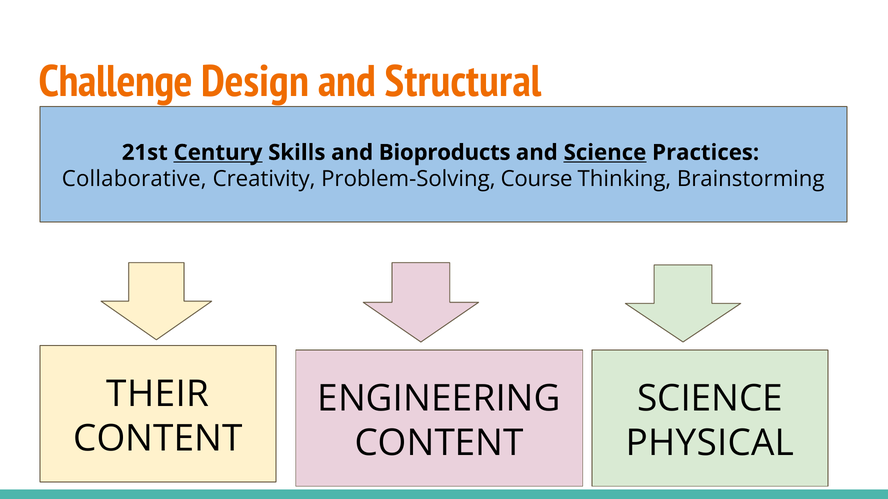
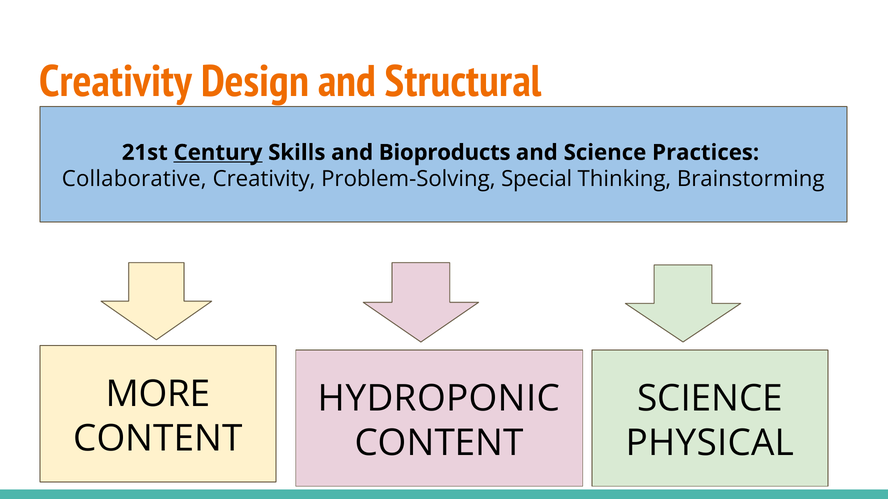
Challenge: Challenge -> Creativity (116, 82)
Science underline: present -> none (605, 153)
Course: Course -> Special (537, 179)
THEIR: THEIR -> MORE (158, 394)
ENGINEERING: ENGINEERING -> HYDROPONIC (439, 399)
